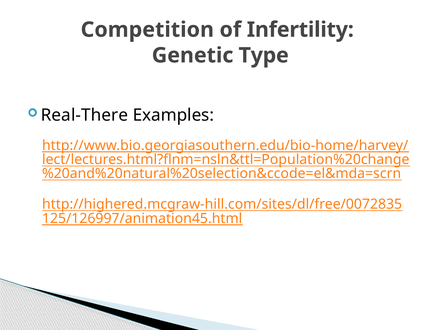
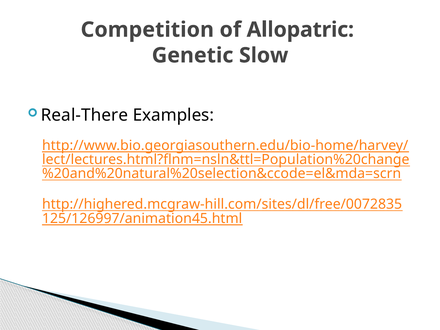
Infertility: Infertility -> Allopatric (300, 30)
Type: Type -> Slow (264, 55)
